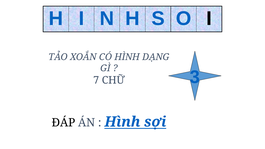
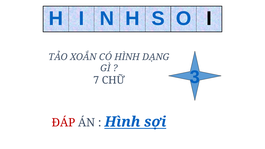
ĐÁP colour: black -> red (64, 123)
